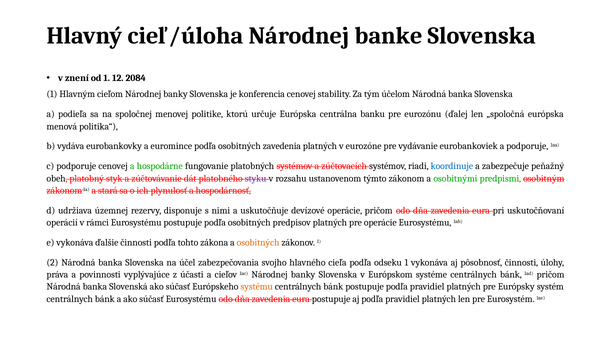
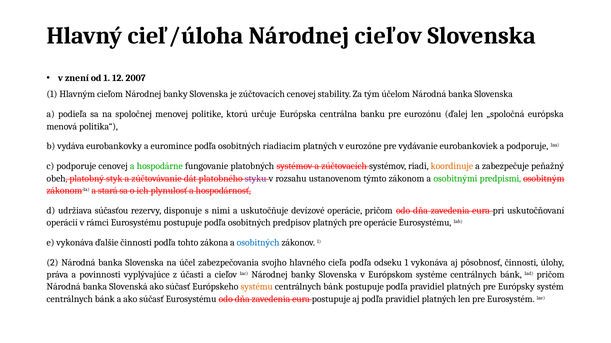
Národnej banke: banke -> cieľov (389, 36)
2084: 2084 -> 2007 (136, 78)
je konferencia: konferencia -> zúčtovacích (262, 95)
osobitných zavedenia: zavedenia -> riadiacim (282, 147)
koordinuje colour: blue -> orange (452, 166)
územnej: územnej -> súčasťou (111, 211)
osobitných colour: orange -> blue (258, 243)
